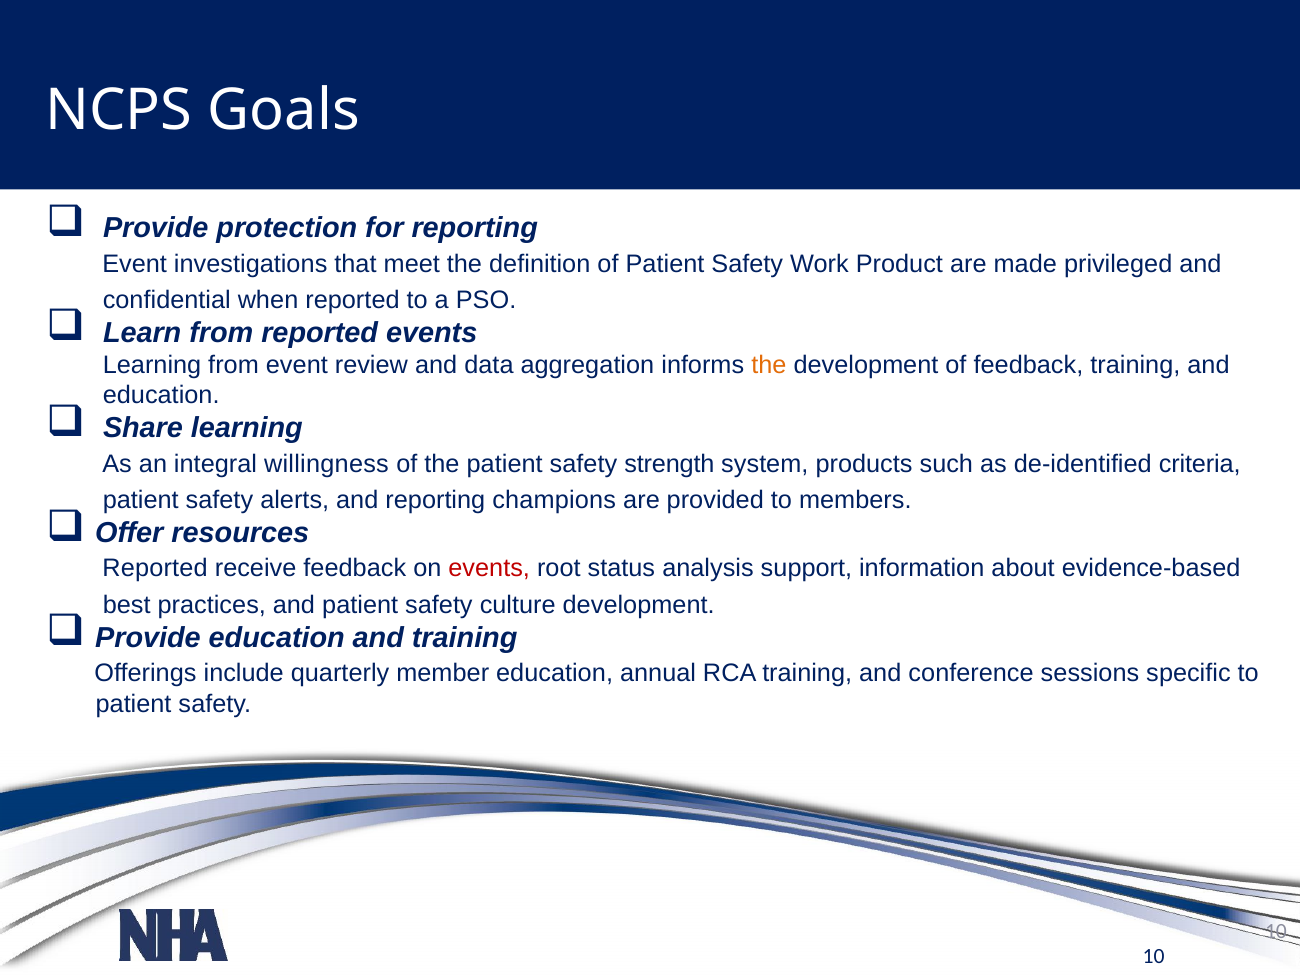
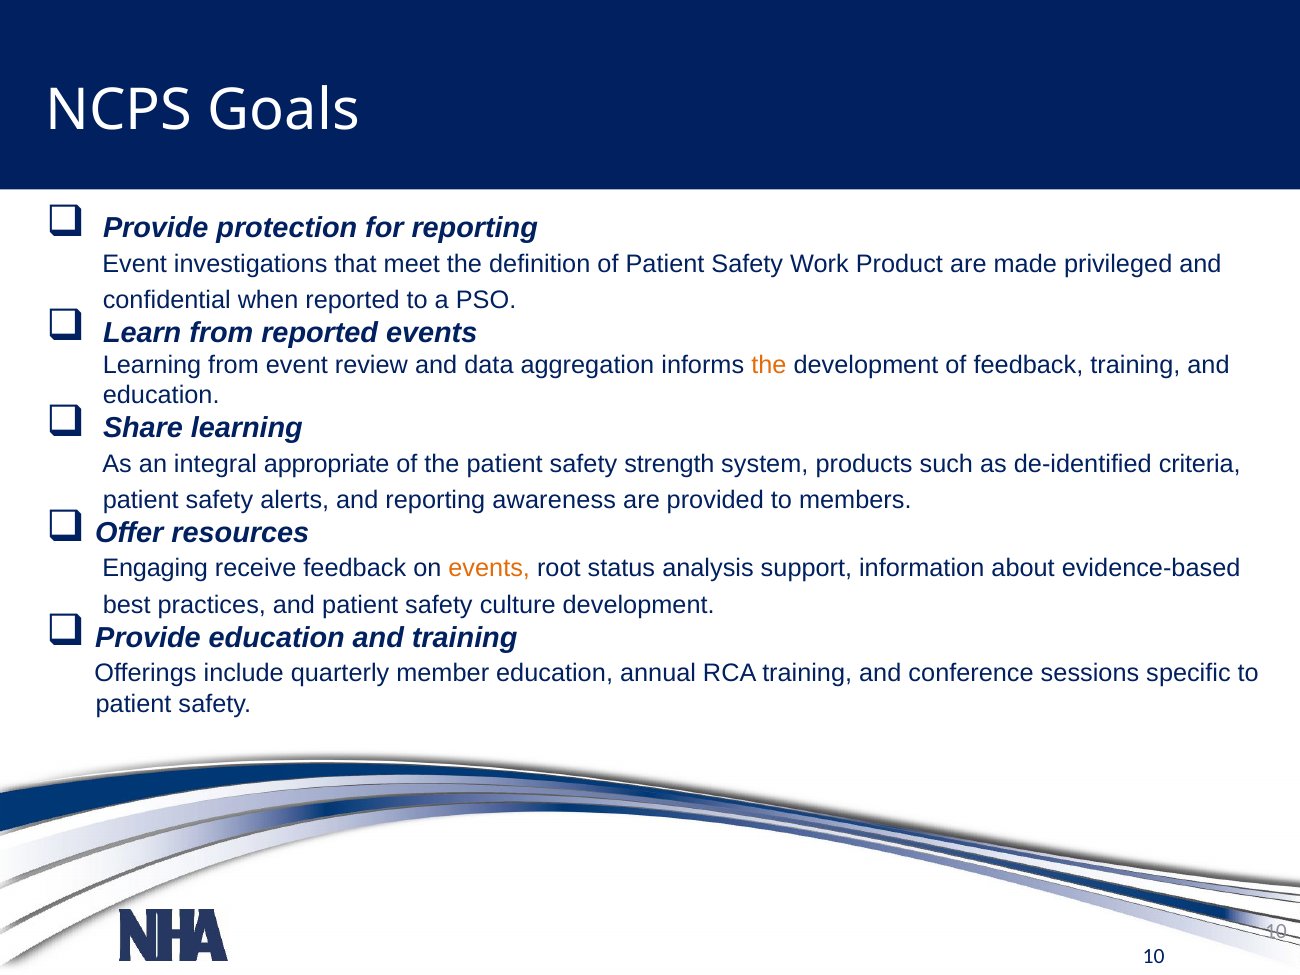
willingness: willingness -> appropriate (327, 464)
champions: champions -> awareness (554, 500)
Reported: Reported -> Engaging (155, 569)
events colour: red -> orange (489, 569)
